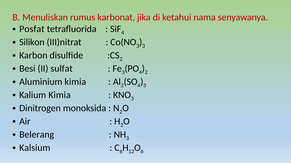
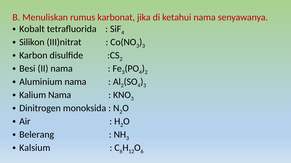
Posfat: Posfat -> Kobalt (32, 29)
II sulfat: sulfat -> nama (62, 69)
Aluminium kimia: kimia -> nama (75, 82)
Kalium Kimia: Kimia -> Nama (60, 95)
